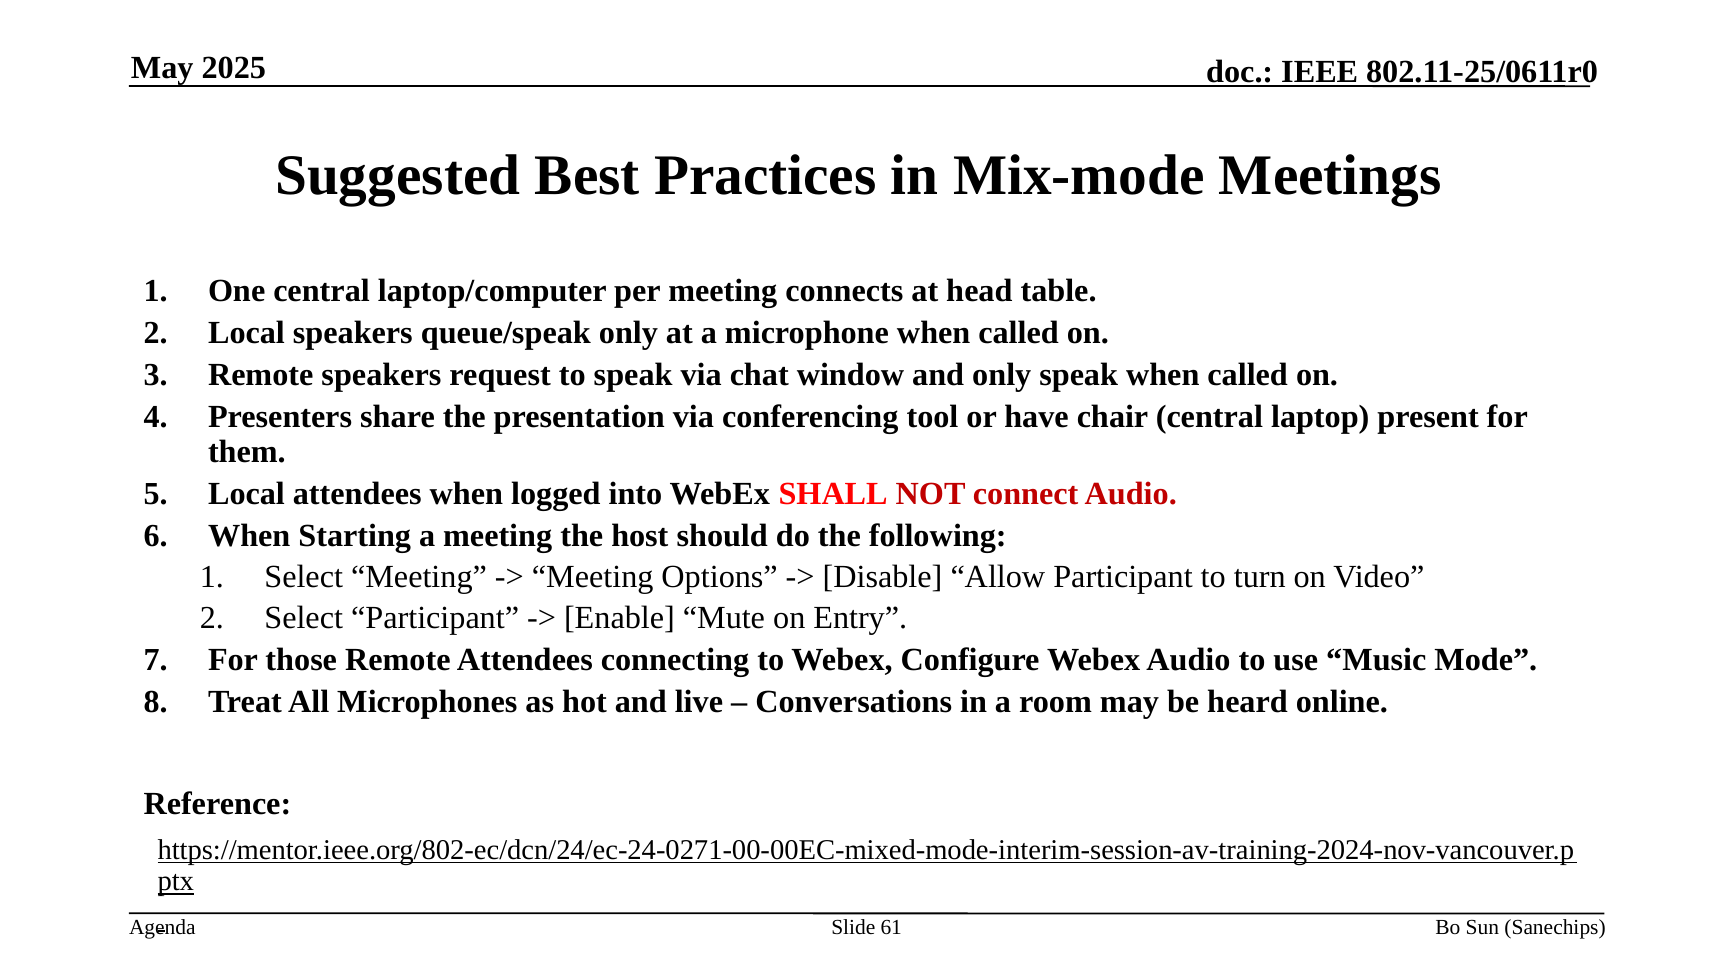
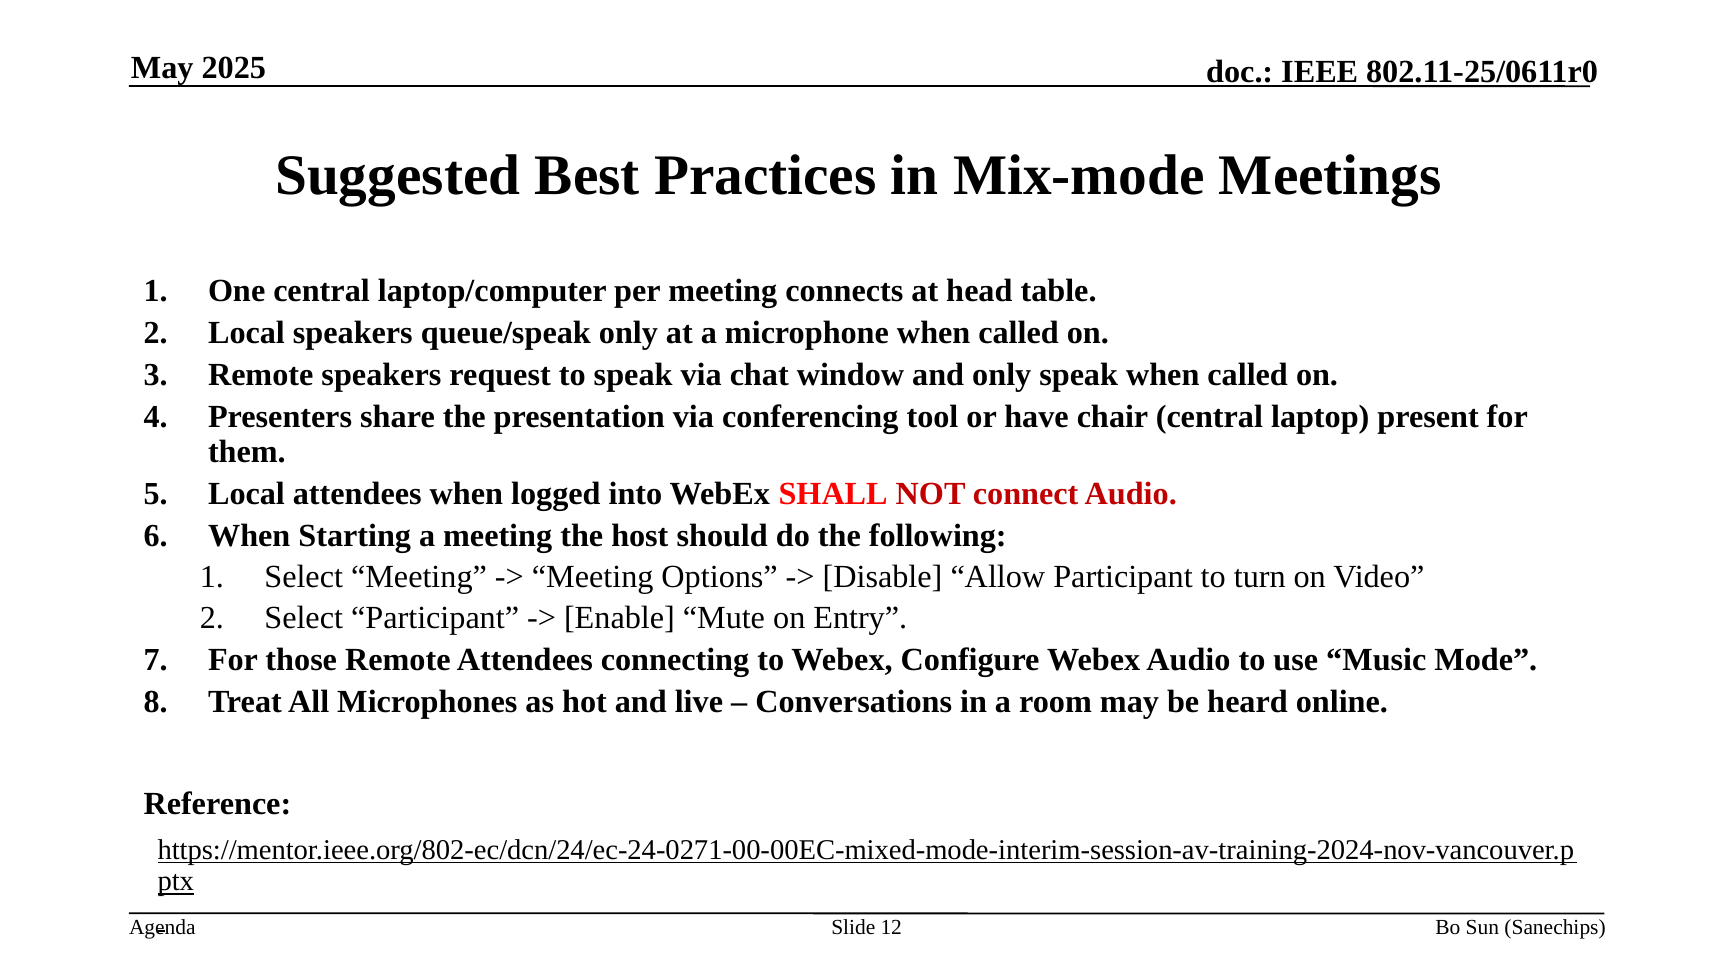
61: 61 -> 12 (891, 927)
